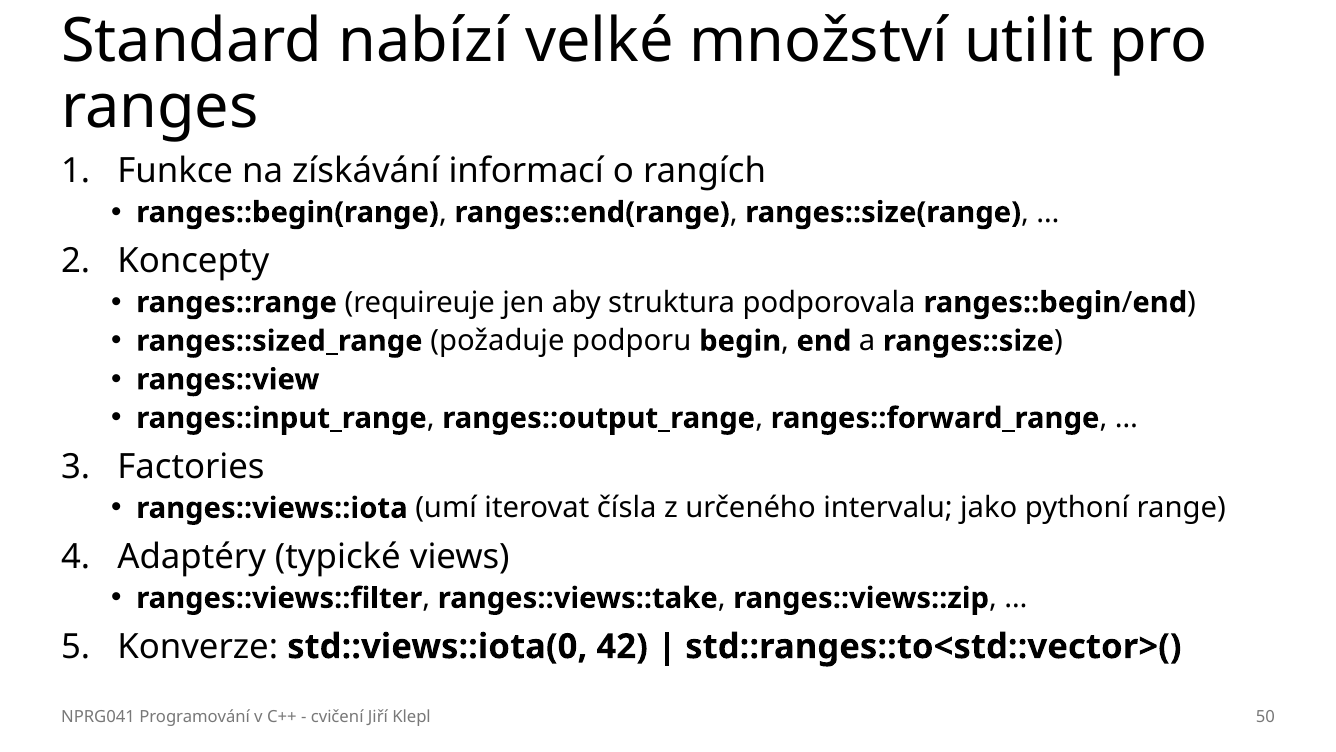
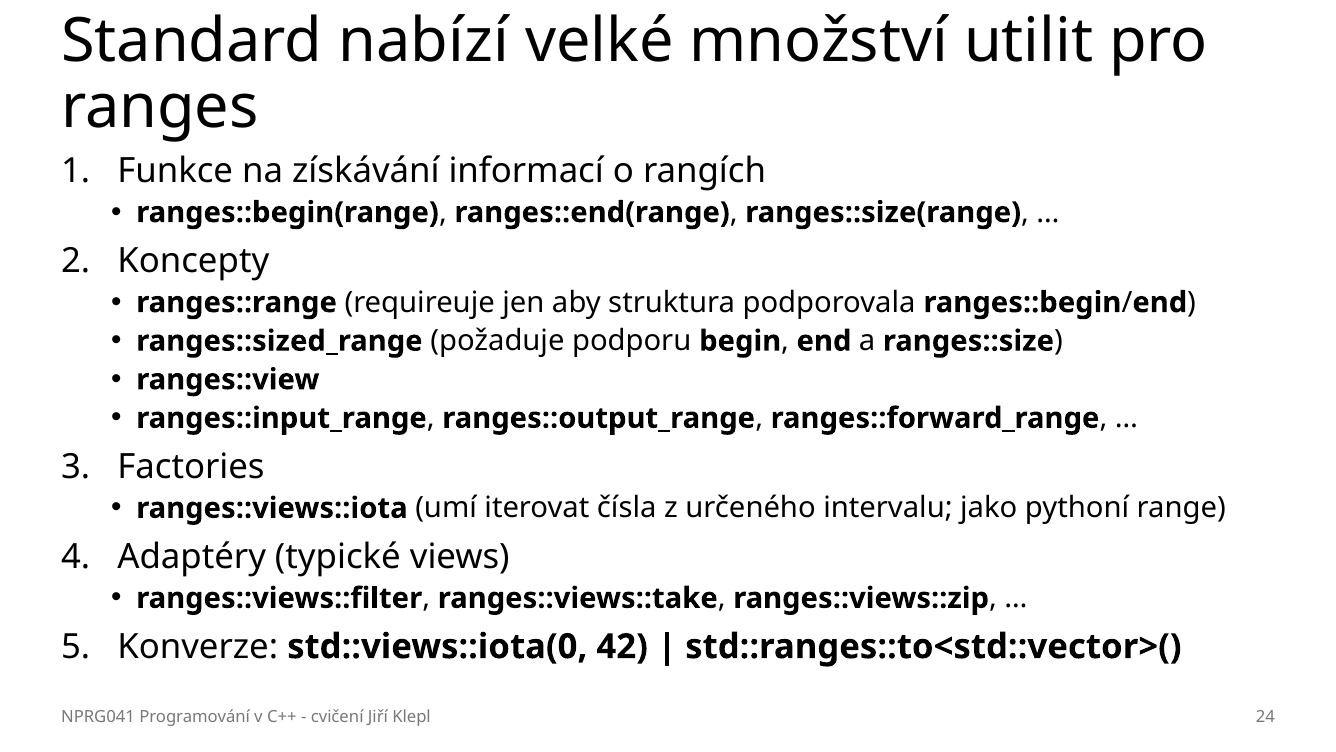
50: 50 -> 24 (1265, 716)
